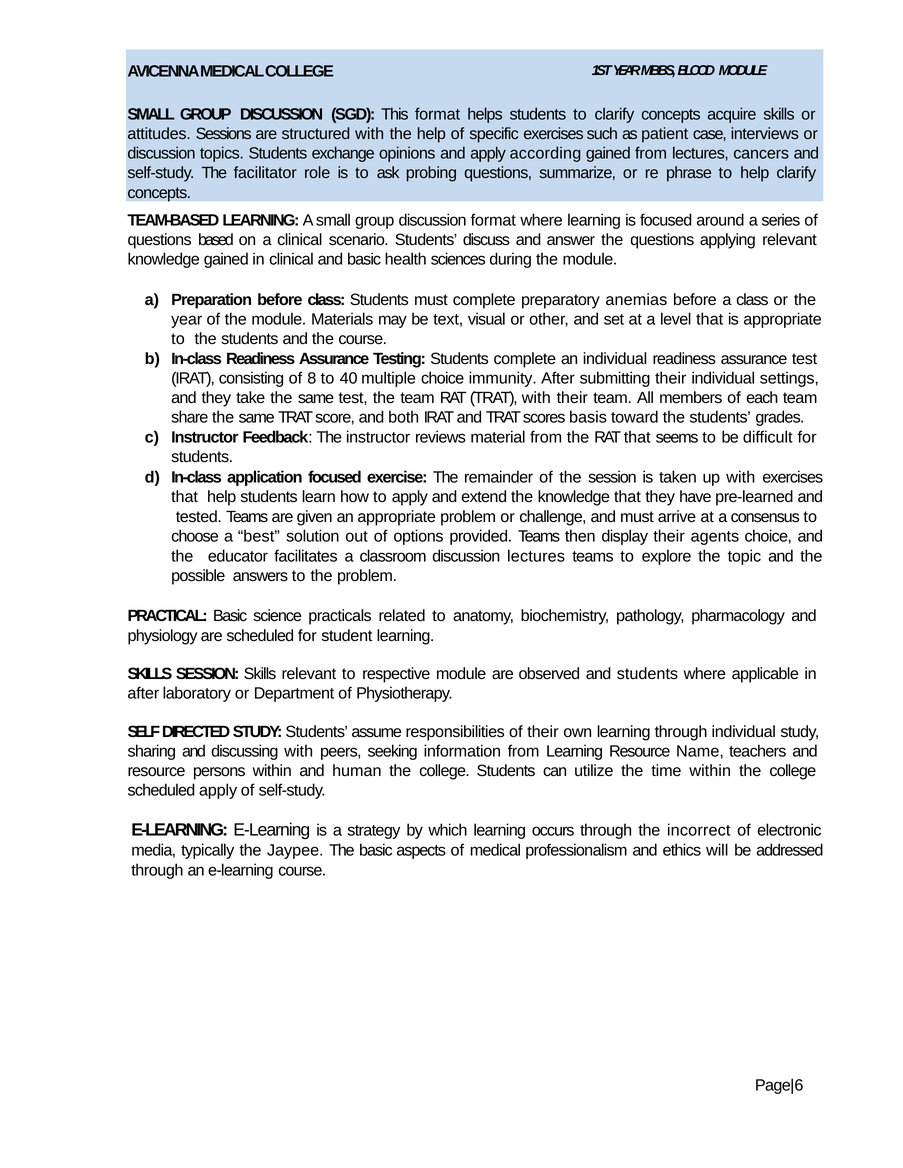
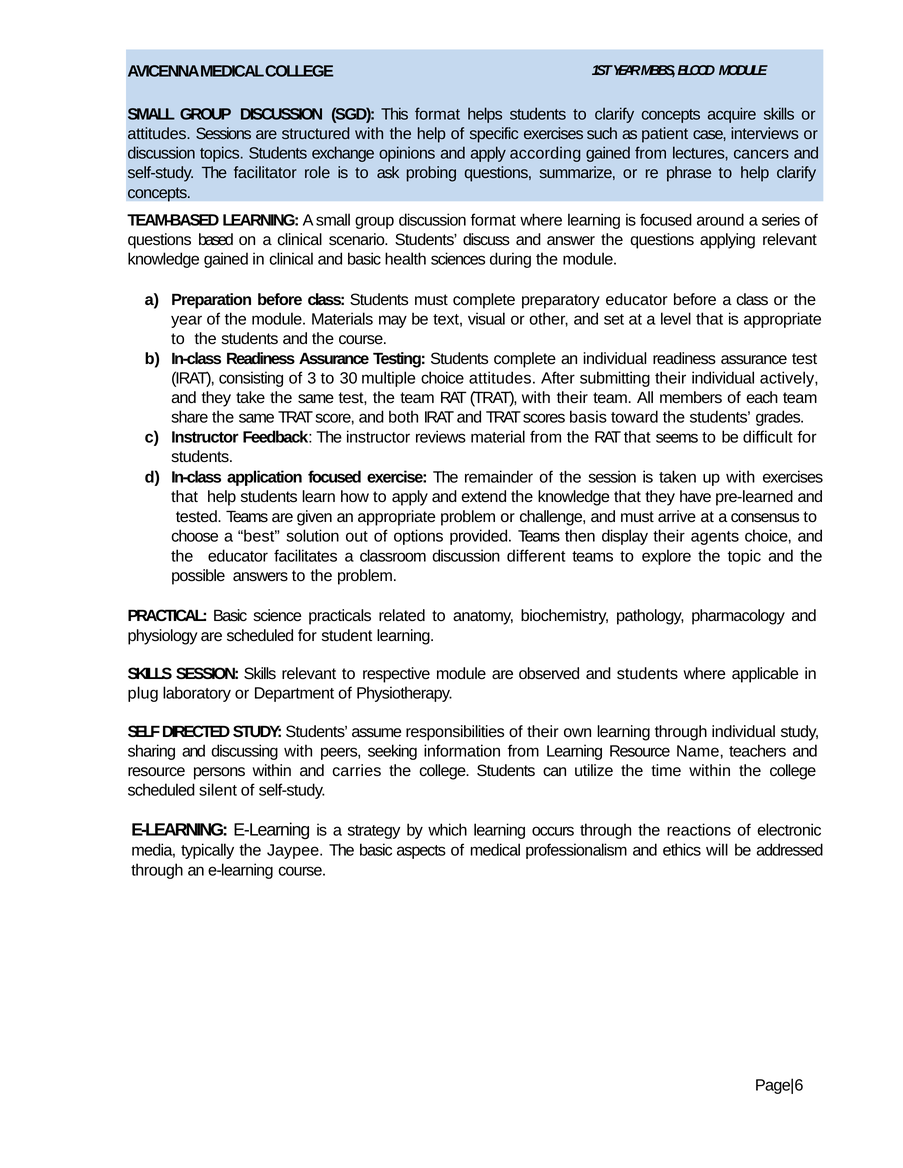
preparatory anemias: anemias -> educator (636, 300)
8: 8 -> 3 (312, 379)
40: 40 -> 30 (349, 379)
choice immunity: immunity -> attitudes (503, 379)
settings: settings -> actively (789, 379)
discussion lectures: lectures -> different (536, 557)
after: after -> plug (143, 694)
human: human -> carries (357, 771)
scheduled apply: apply -> silent (218, 791)
incorrect: incorrect -> reactions (699, 831)
